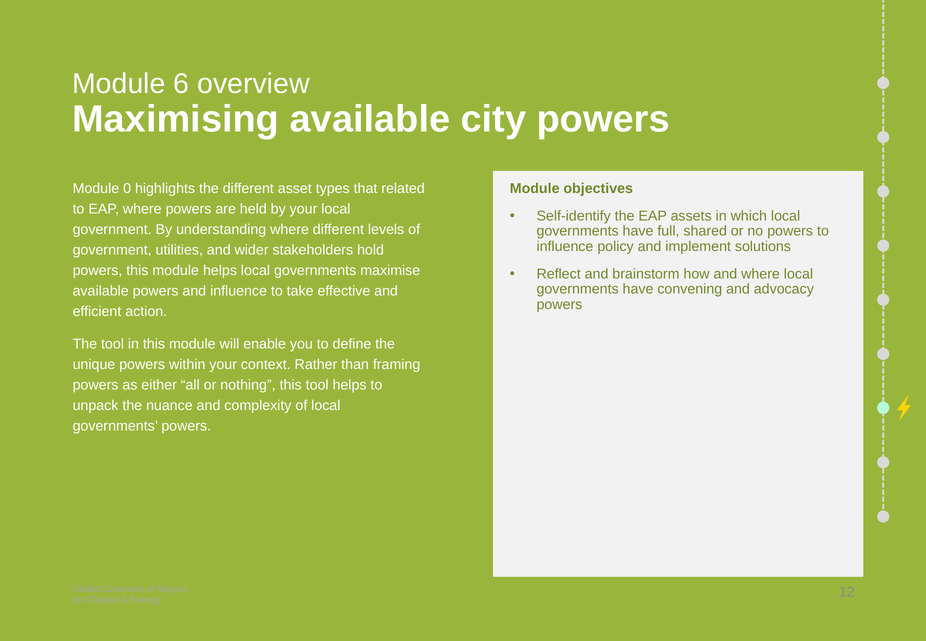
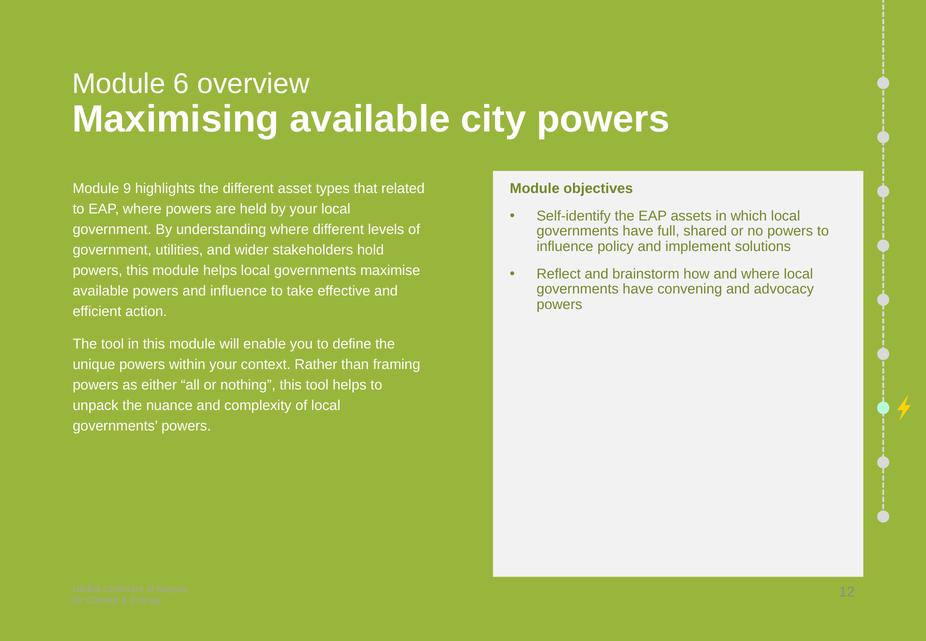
0: 0 -> 9 (127, 189)
